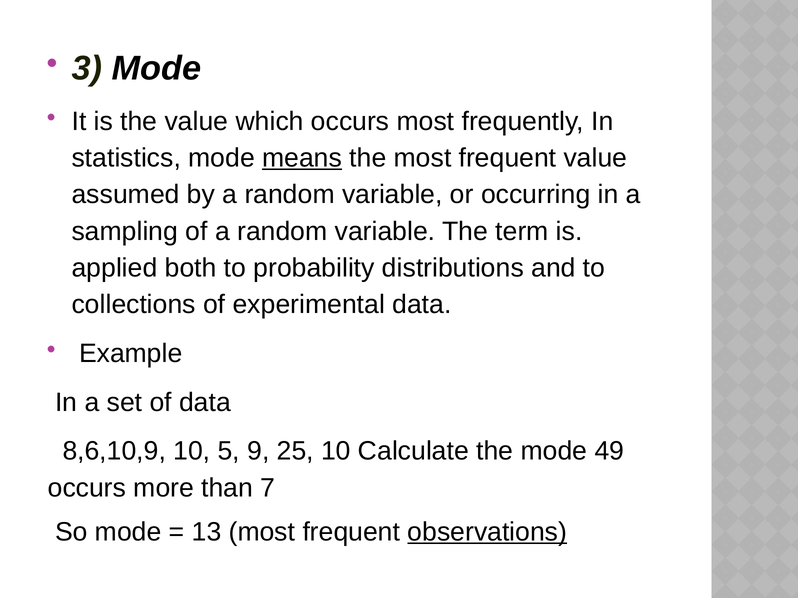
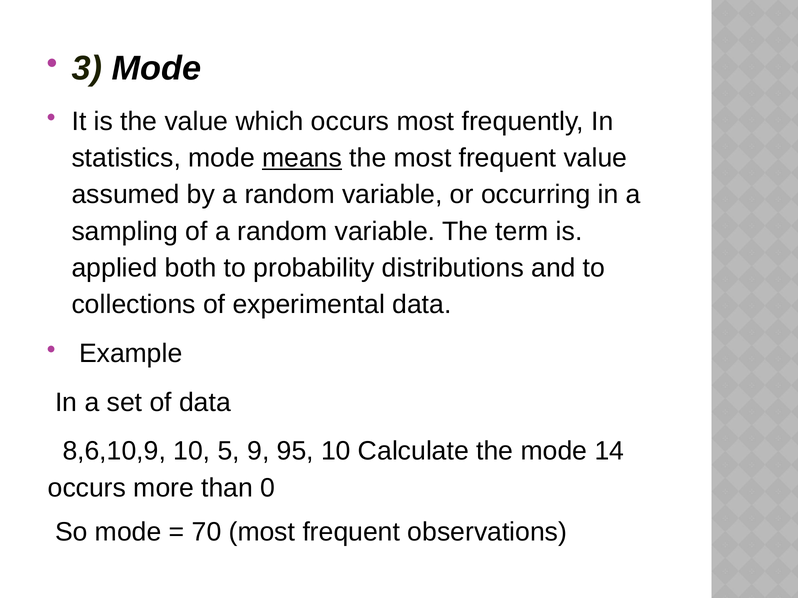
25: 25 -> 95 (295, 452)
49: 49 -> 14 (609, 452)
7: 7 -> 0 (268, 488)
13: 13 -> 70 (207, 532)
observations underline: present -> none (487, 532)
